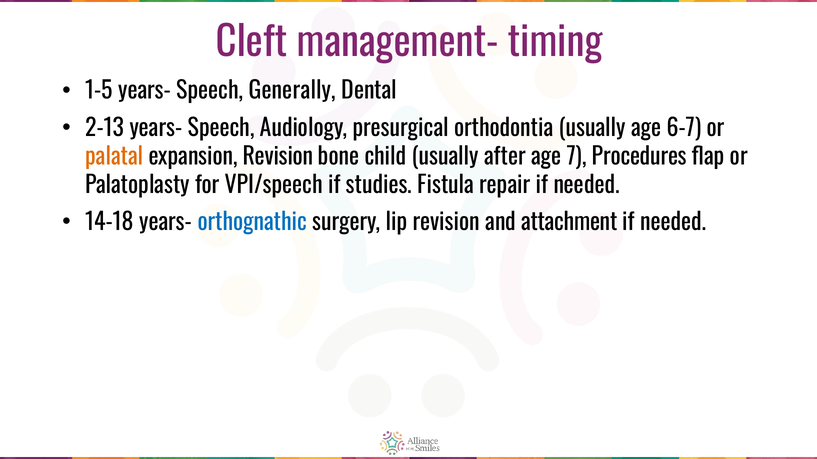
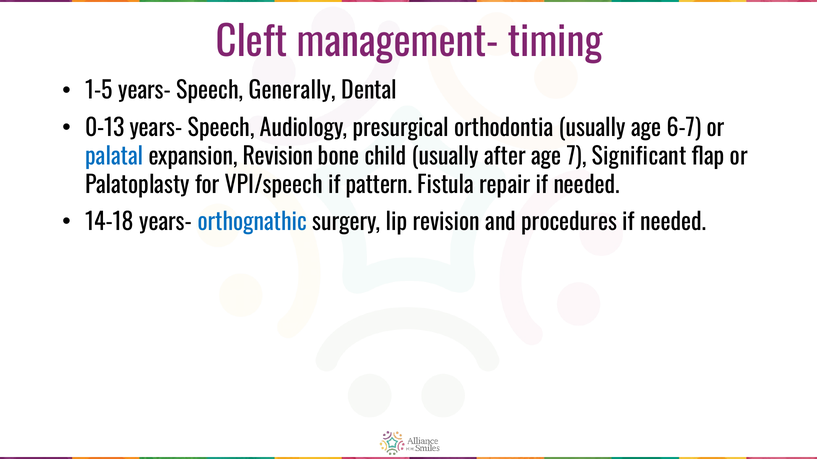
2-13: 2-13 -> 0-13 (105, 128)
palatal colour: orange -> blue (114, 157)
Procedures: Procedures -> Significant (639, 157)
studies: studies -> pattern (379, 186)
attachment: attachment -> procedures (569, 223)
